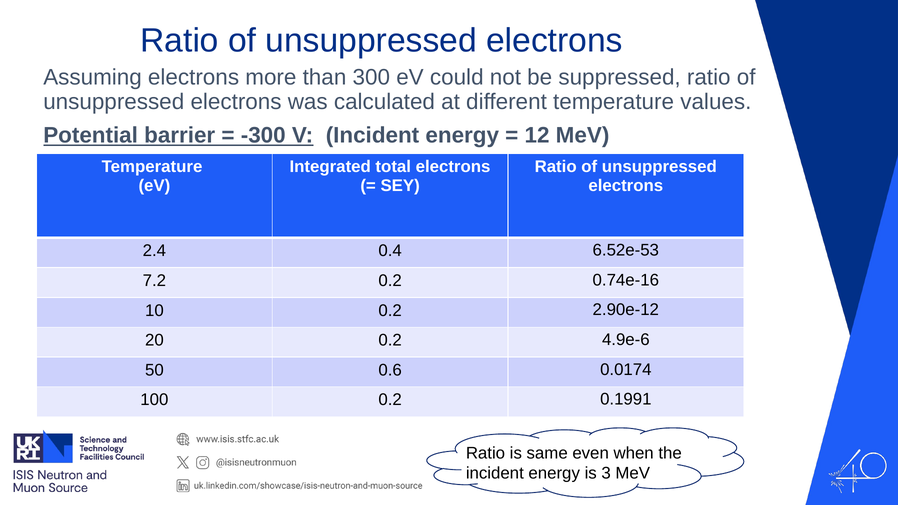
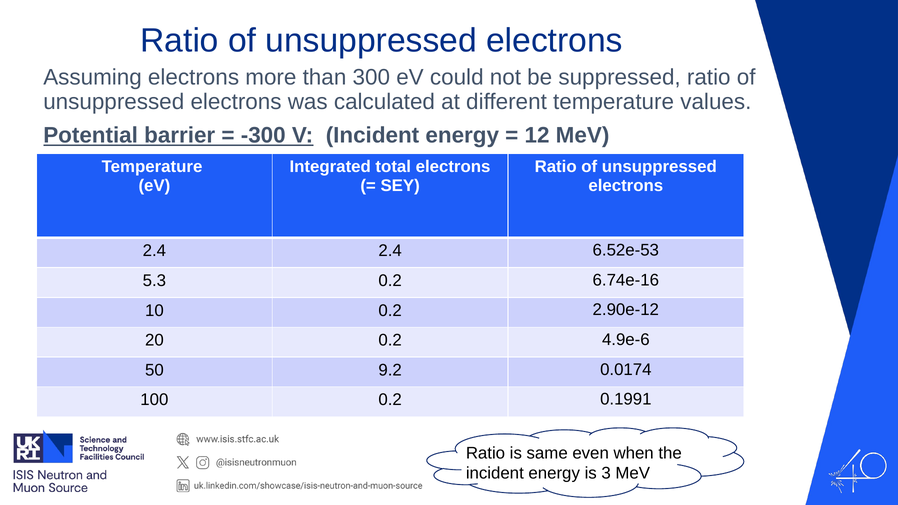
2.4 0.4: 0.4 -> 2.4 (390, 251)
7.2: 7.2 -> 5.3 (154, 281)
0.74e-16: 0.74e-16 -> 6.74e-16 (626, 280)
0.6: 0.6 -> 9.2 (390, 370)
